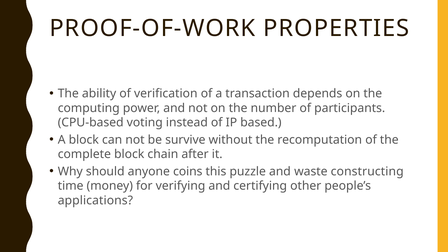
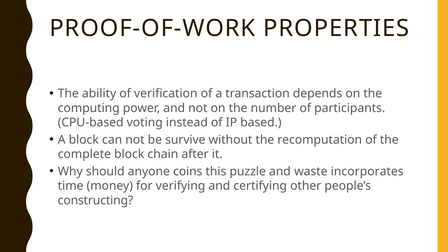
constructing: constructing -> incorporates (367, 172)
applications: applications -> constructing (95, 200)
